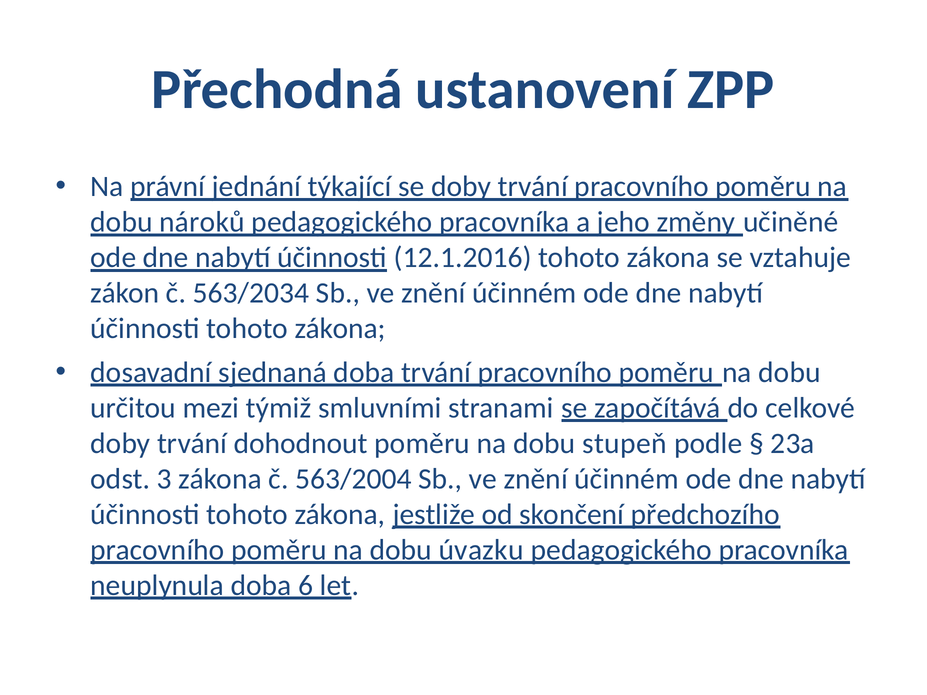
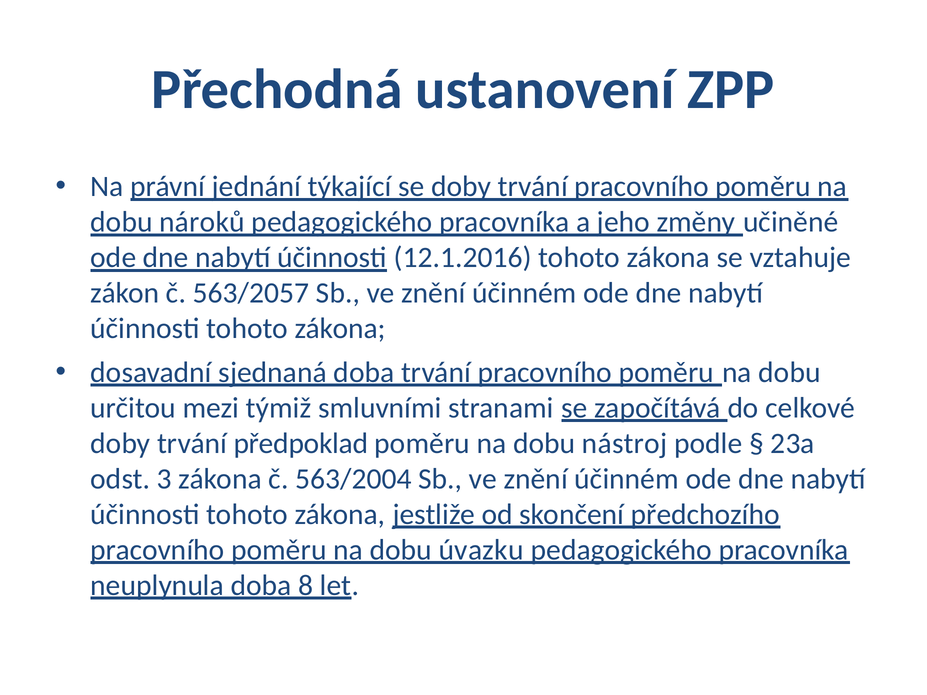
563/2034: 563/2034 -> 563/2057 (251, 293)
dohodnout: dohodnout -> předpoklad (301, 444)
stupeň: stupeň -> nástroj (625, 444)
6: 6 -> 8 (306, 586)
